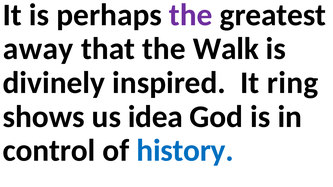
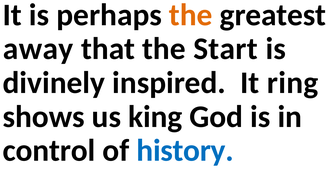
the colour: purple -> orange (191, 15)
Walk: Walk -> Start (226, 49)
idea: idea -> king (155, 117)
